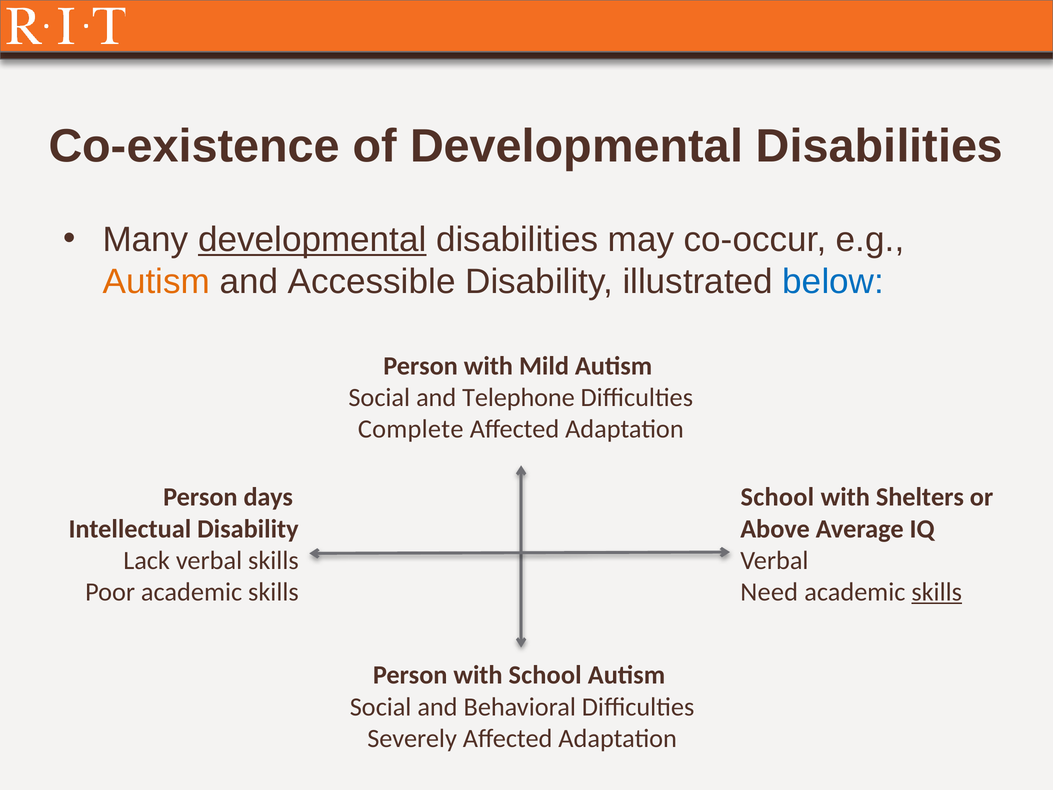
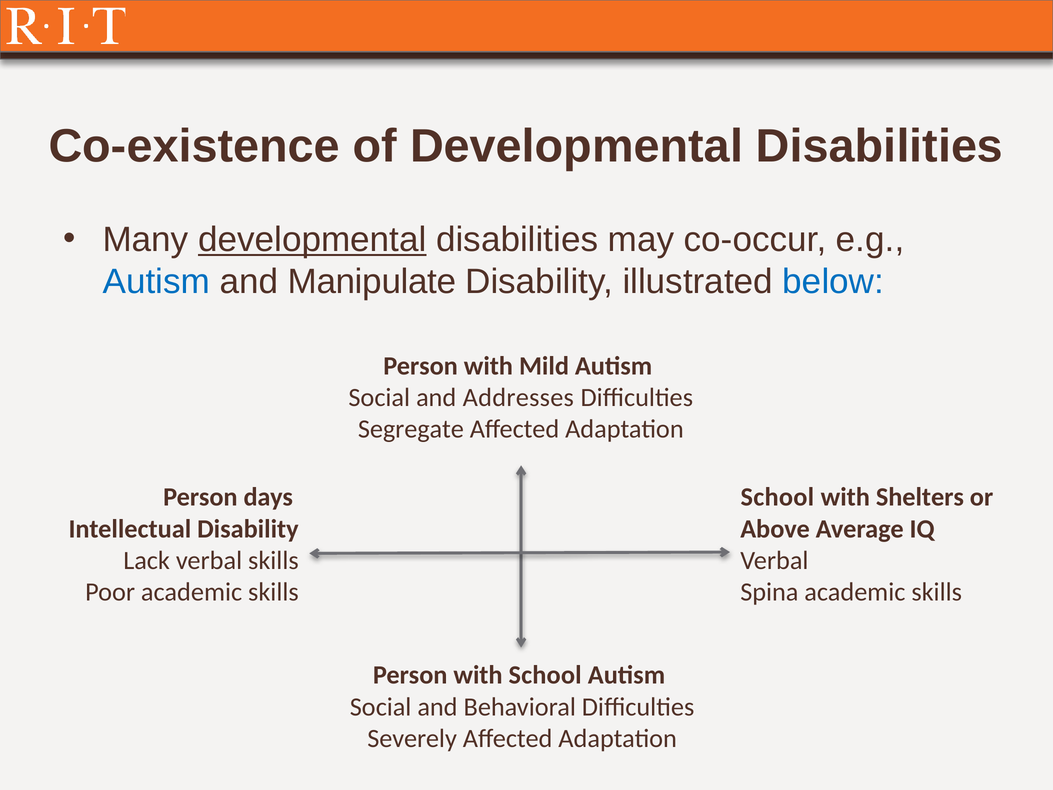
Autism colour: orange -> blue (156, 282)
Accessible: Accessible -> Manipulate (372, 282)
Telephone: Telephone -> Addresses (518, 397)
Complete: Complete -> Segregate (411, 429)
Need: Need -> Spina (769, 592)
skills underline: present -> none (937, 592)
